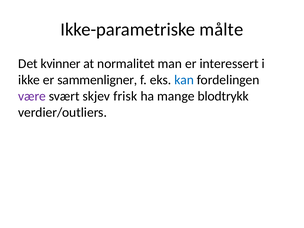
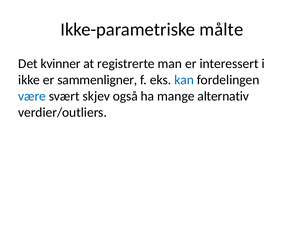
normalitet: normalitet -> registrerte (126, 64)
være colour: purple -> blue (32, 96)
frisk: frisk -> også (125, 96)
blodtrykk: blodtrykk -> alternativ (223, 96)
